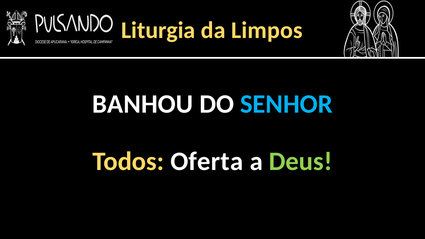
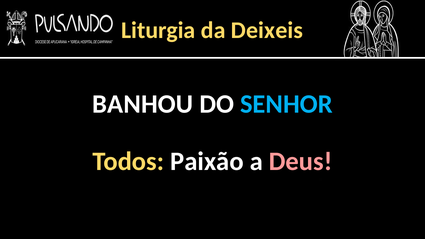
Limpos: Limpos -> Deixeis (267, 30)
Oferta: Oferta -> Paixão (207, 161)
Deus colour: light green -> pink (301, 161)
